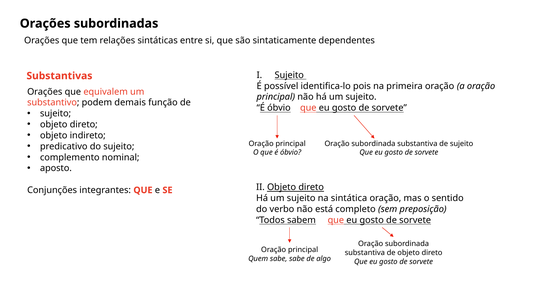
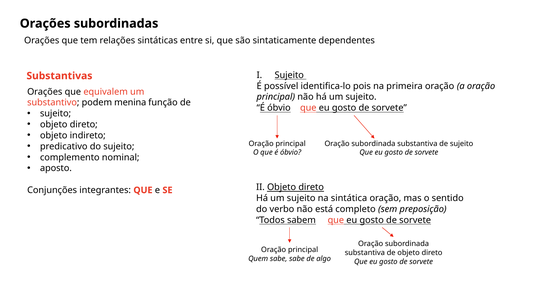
demais: demais -> menina (130, 103)
